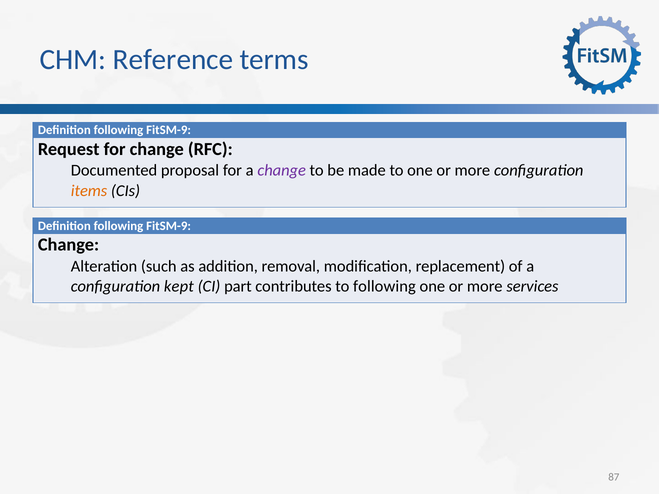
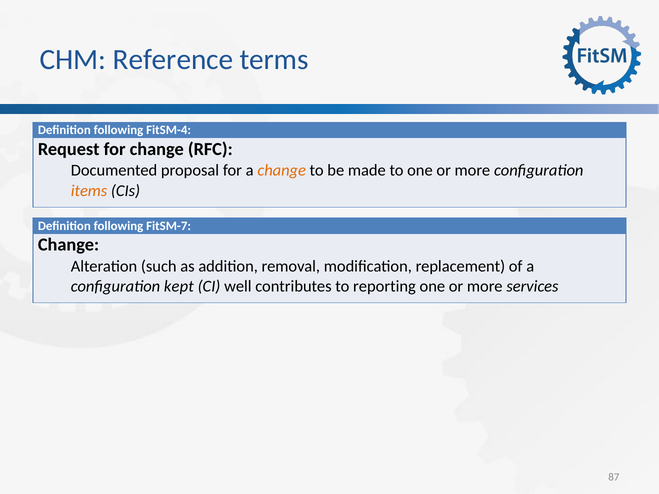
FitSM-9: FitSM-9 -> FitSM-4 (169, 130)
change colour: purple -> orange (282, 171)
FitSM-9: FitSM-9 -> FitSM-7 (169, 226)
part: part -> well (238, 286)
to following: following -> reporting (384, 286)
